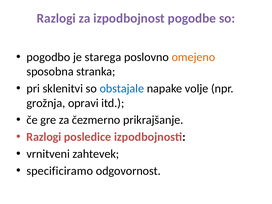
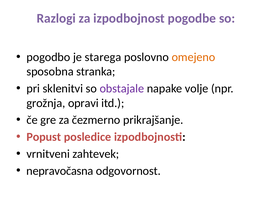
obstajale colour: blue -> purple (122, 89)
Razlogi: Razlogi -> Popust (44, 137)
specificiramo: specificiramo -> nepravočasna (60, 171)
